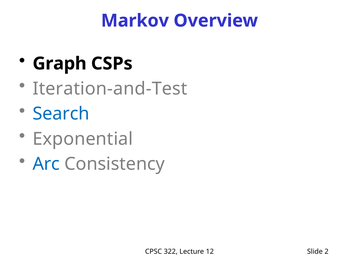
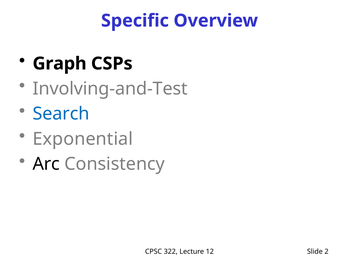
Markov: Markov -> Specific (135, 21)
Iteration-and-Test: Iteration-and-Test -> Involving-and-Test (110, 89)
Arc colour: blue -> black (46, 164)
